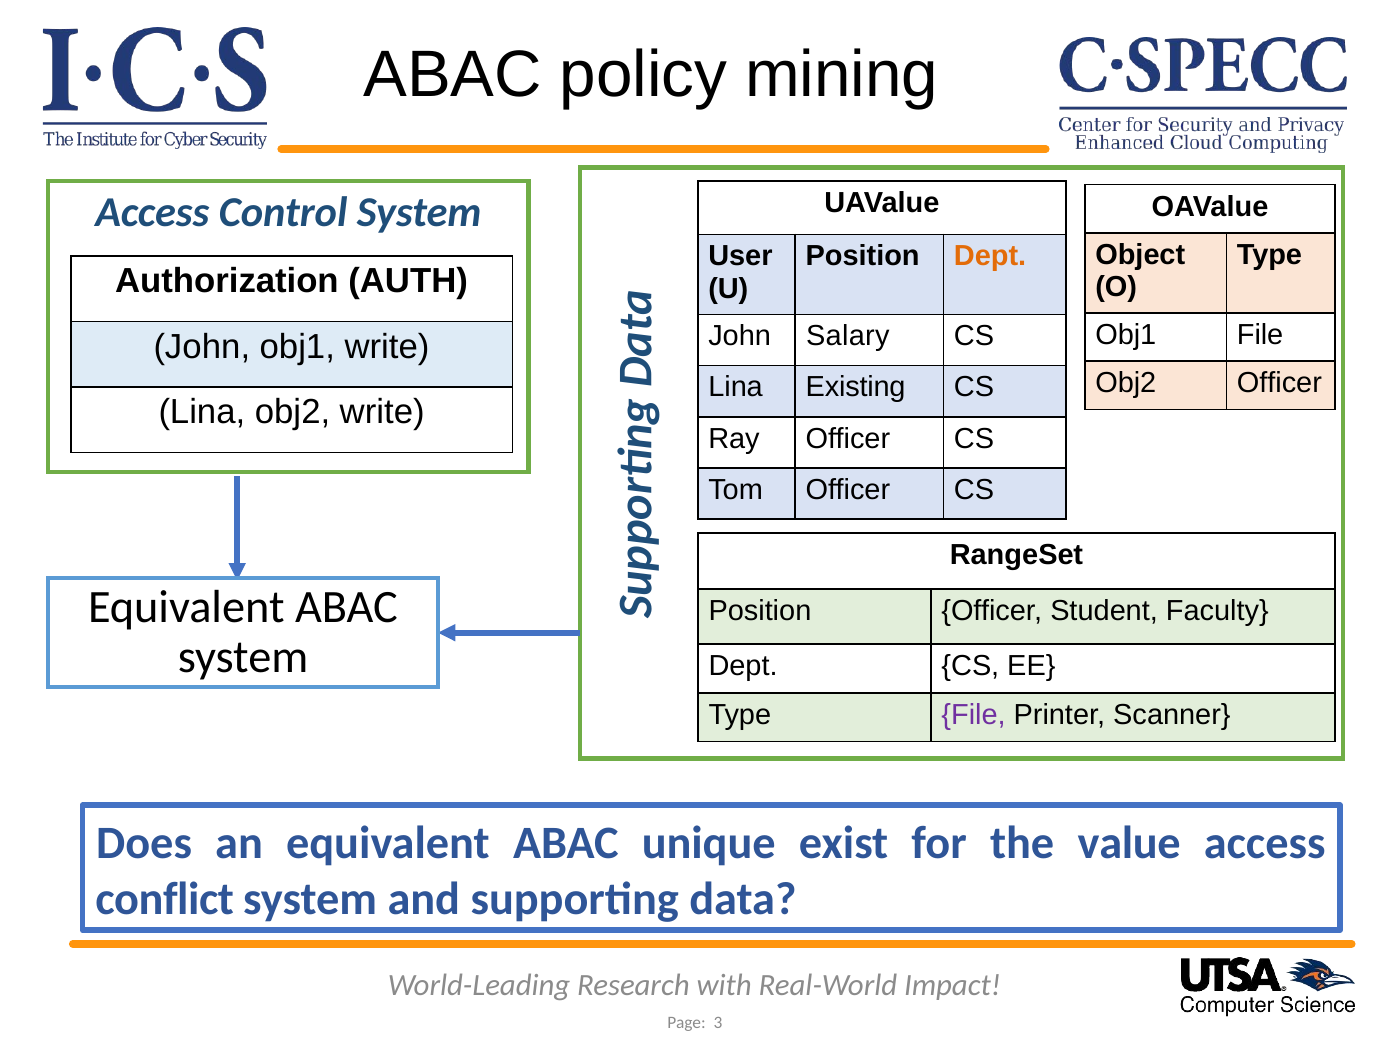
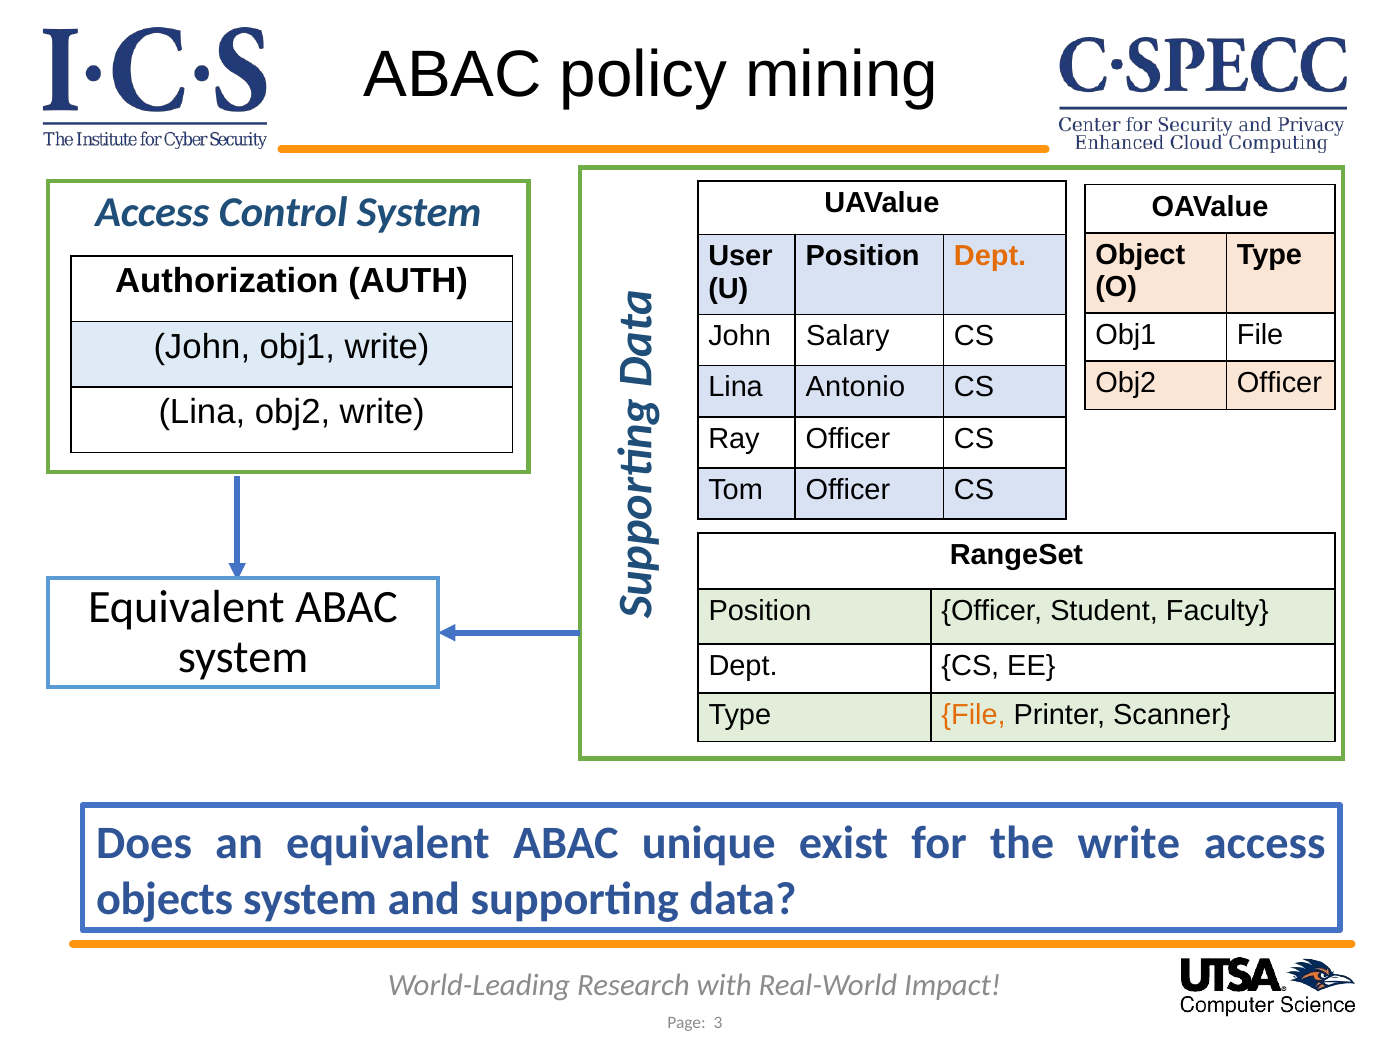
Existing: Existing -> Antonio (855, 387)
File colour: purple -> orange (974, 714)
the value: value -> write (1129, 843)
conflict: conflict -> objects (165, 898)
